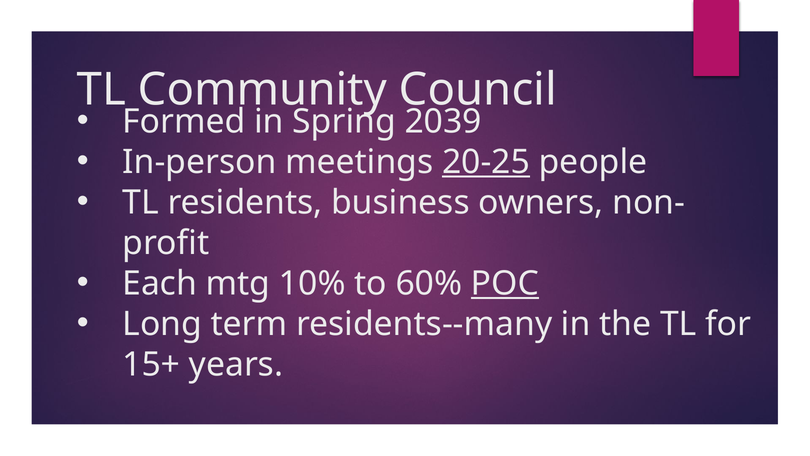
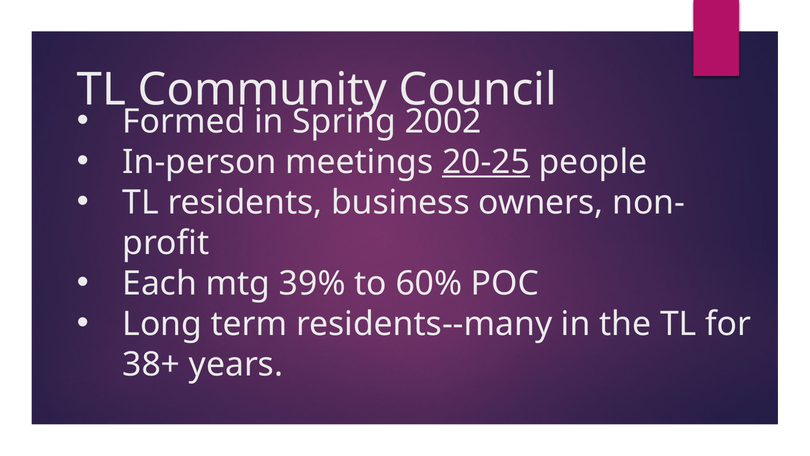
2039: 2039 -> 2002 (443, 121)
10%: 10% -> 39% (312, 283)
POC underline: present -> none (505, 283)
15+: 15+ -> 38+ (151, 364)
